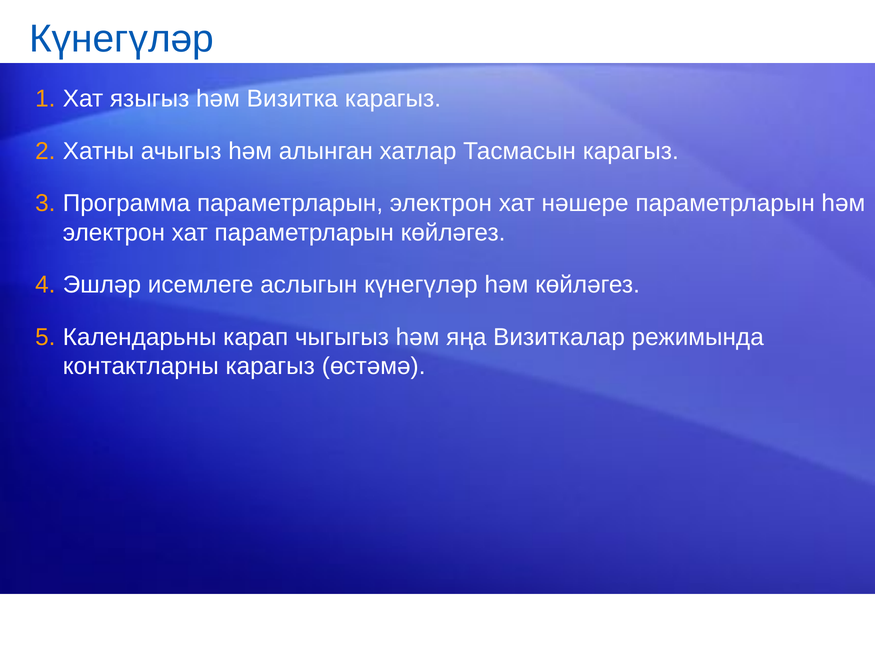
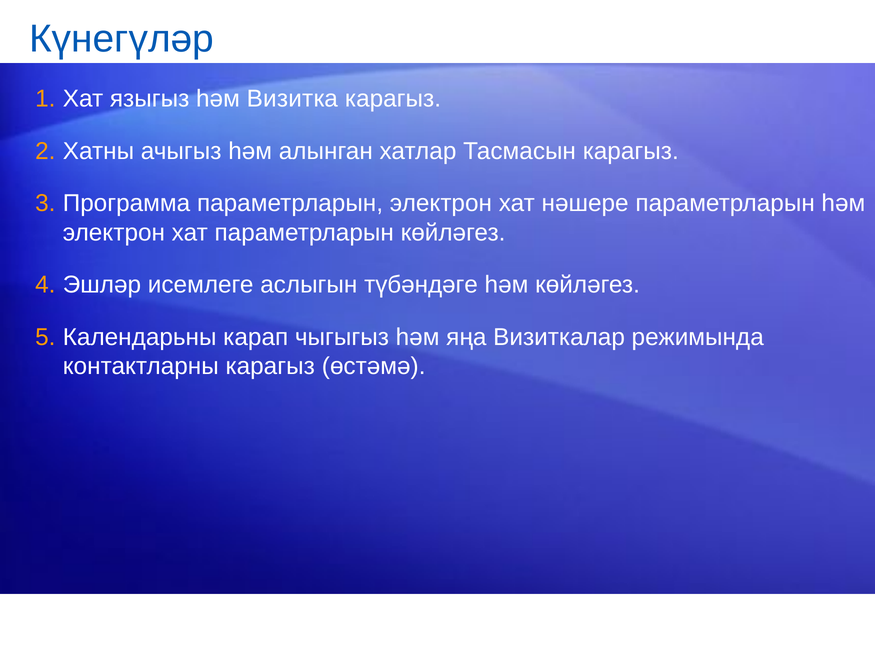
аслыгын күнегүләр: күнегүләр -> түбәндәге (421, 285)
